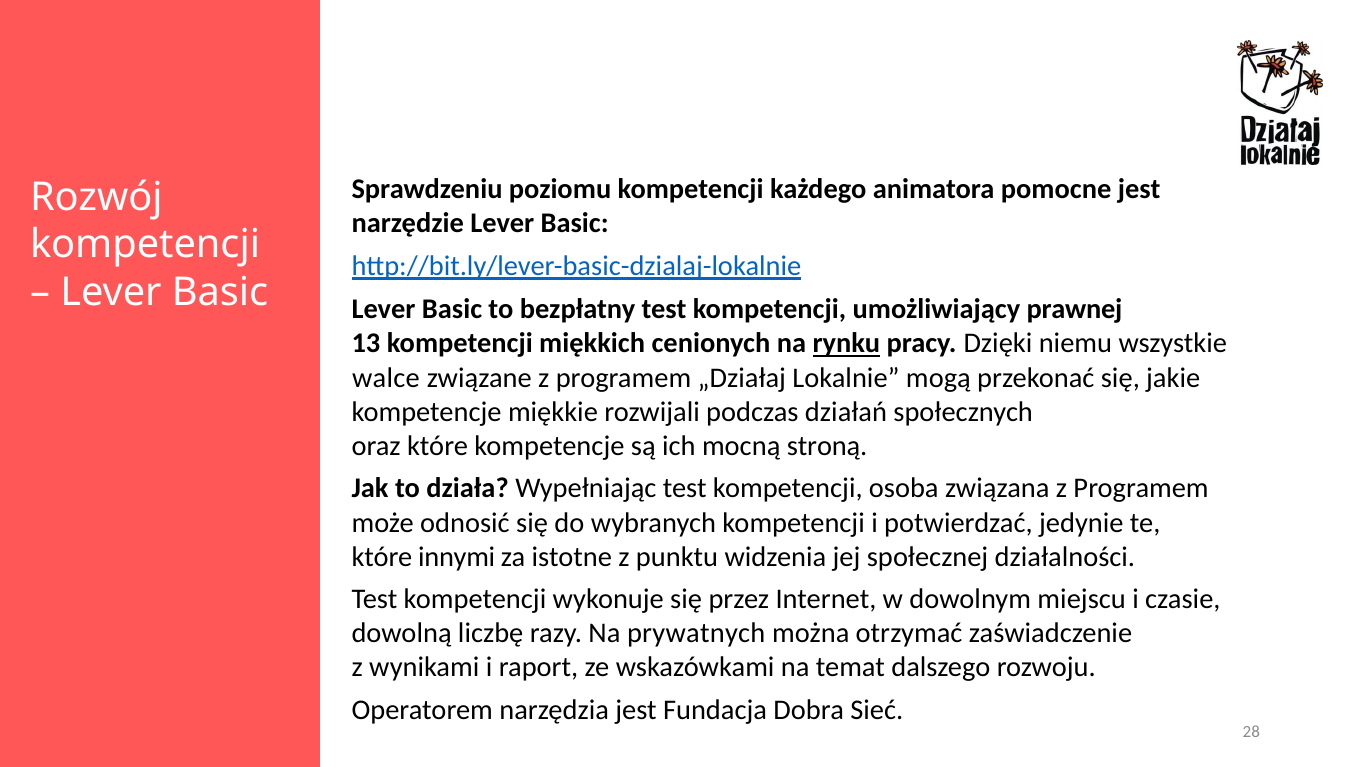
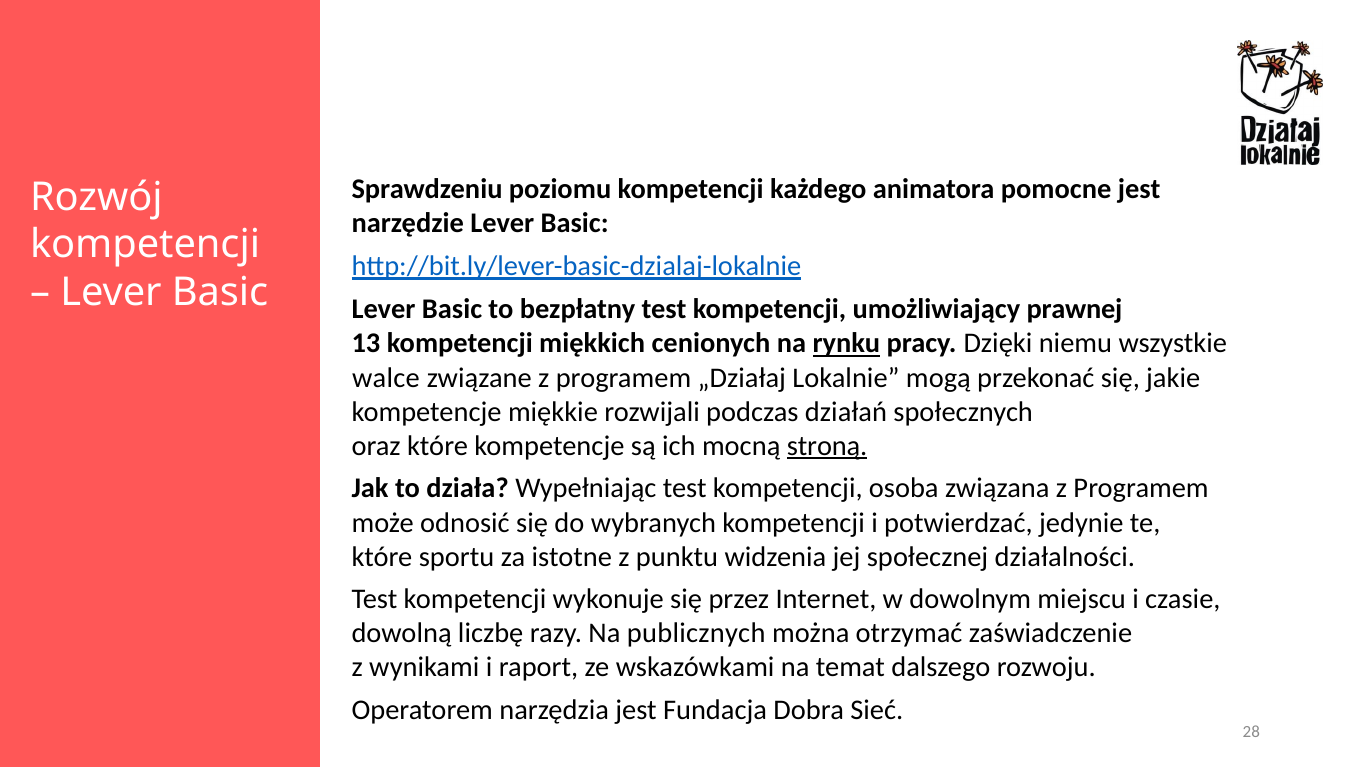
stroną underline: none -> present (827, 446)
innymi: innymi -> sportu (457, 557)
prywatnych: prywatnych -> publicznych (696, 634)
